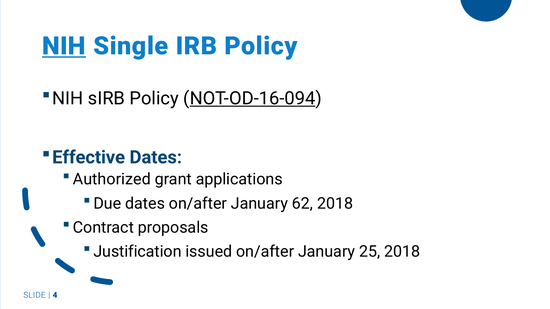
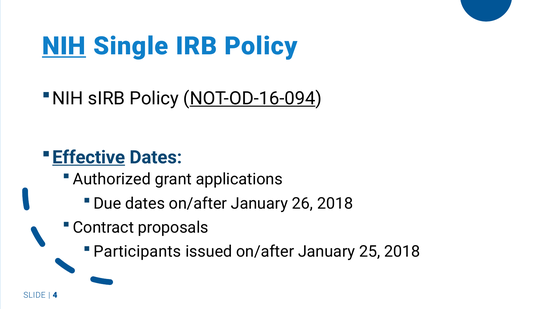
Effective underline: none -> present (89, 157)
62: 62 -> 26 (302, 204)
Justification: Justification -> Participants (137, 252)
